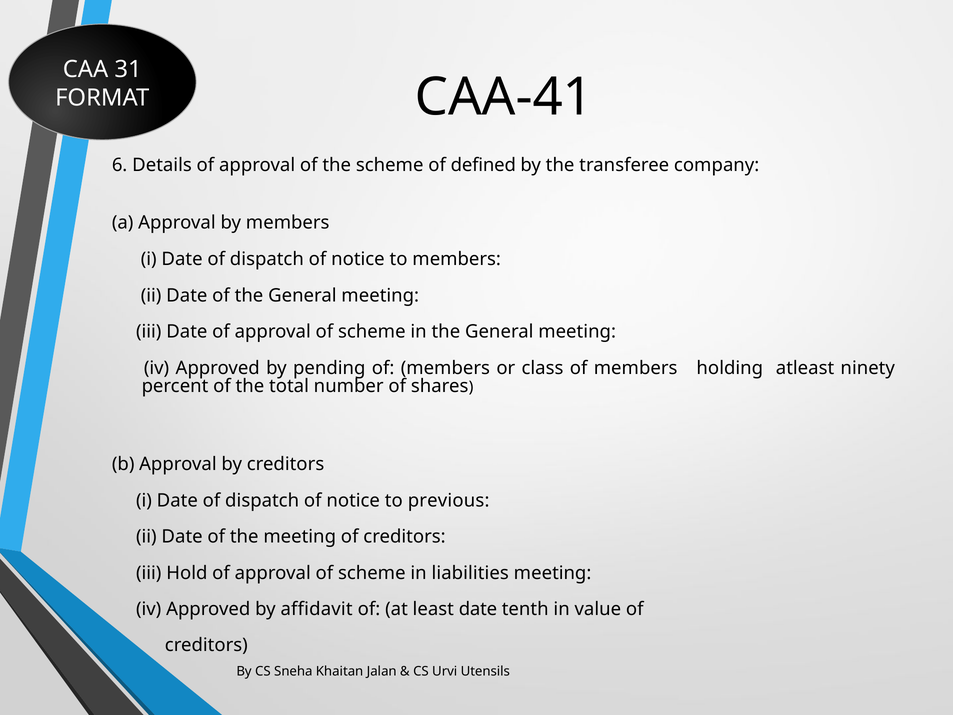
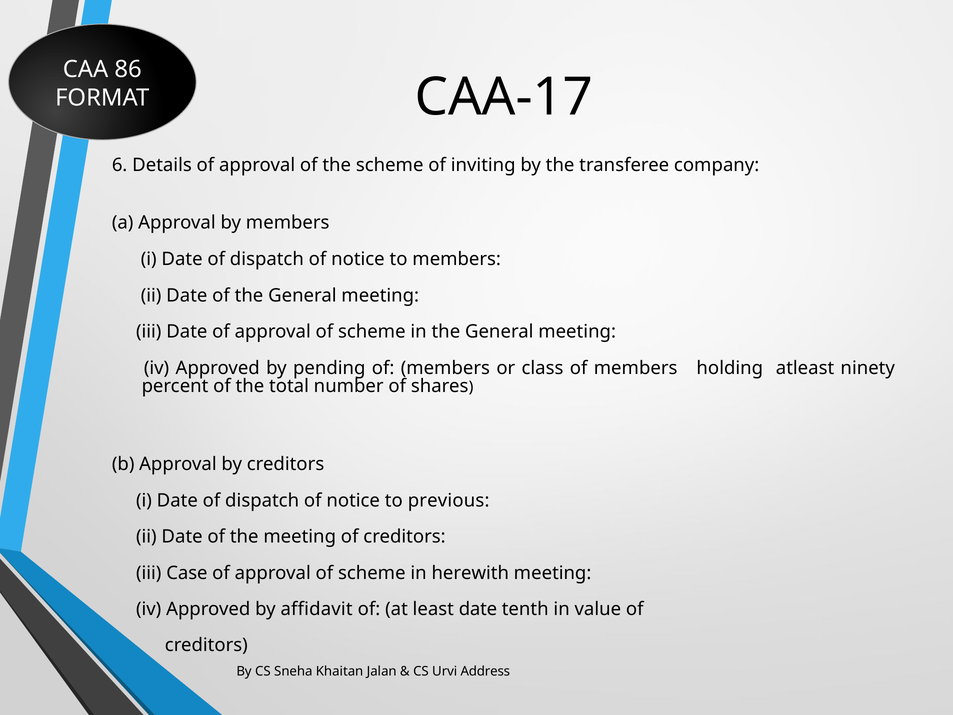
31: 31 -> 86 (128, 69)
CAA-41: CAA-41 -> CAA-17 (504, 97)
defined: defined -> inviting (483, 165)
Hold: Hold -> Case (187, 573)
liabilities: liabilities -> herewith (470, 573)
Utensils: Utensils -> Address (485, 671)
